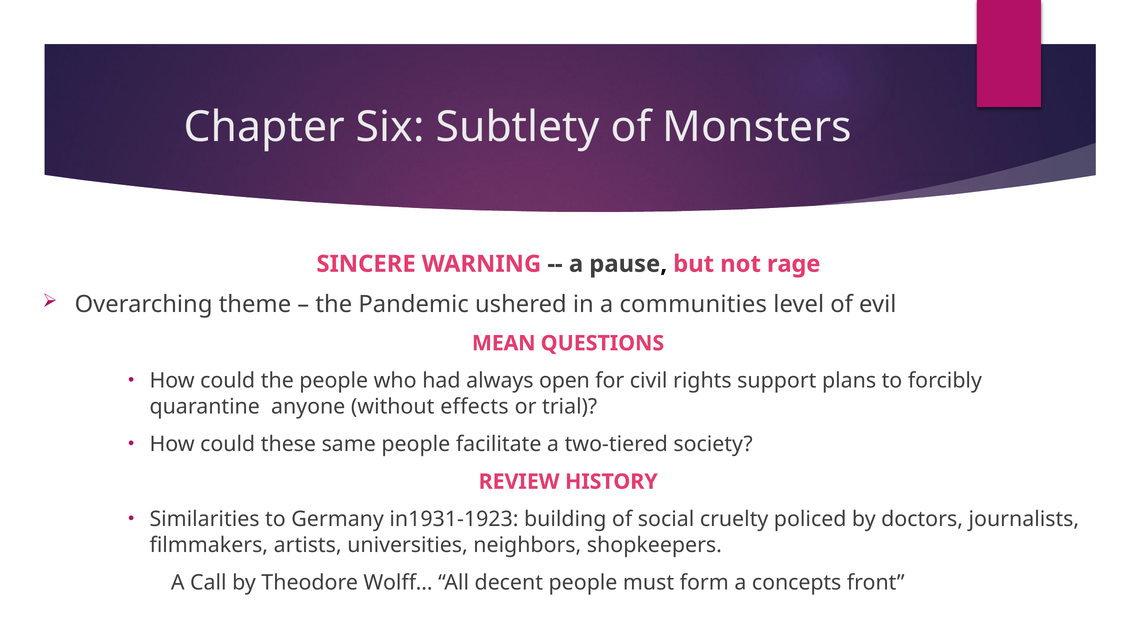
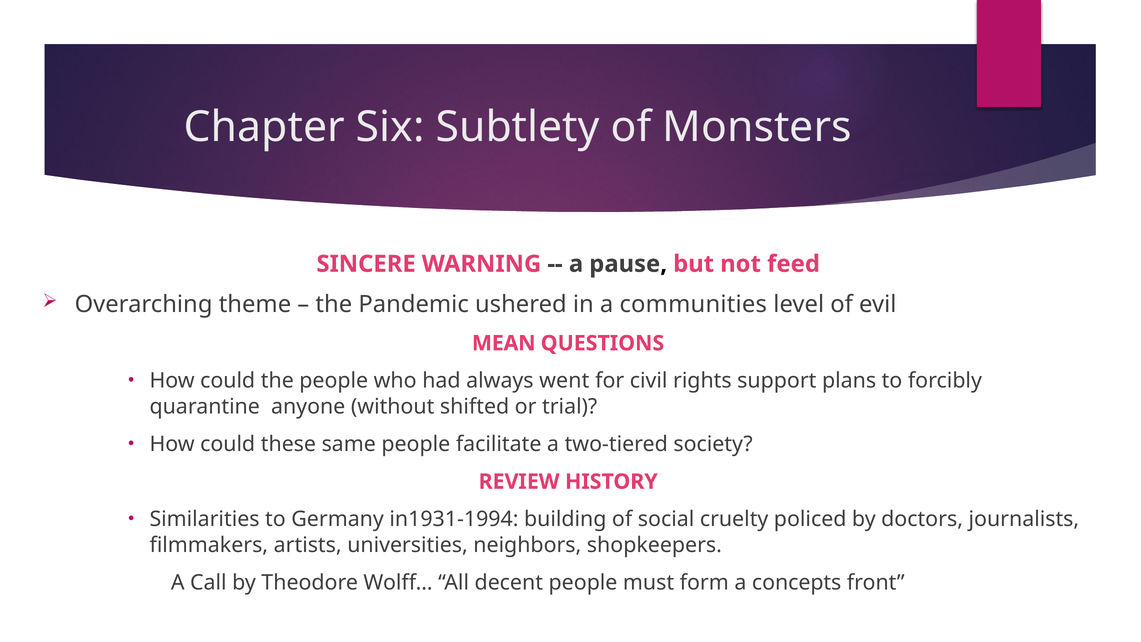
rage: rage -> feed (794, 264)
open: open -> went (564, 381)
effects: effects -> shifted (475, 406)
in1931-1923: in1931-1923 -> in1931-1994 (454, 519)
